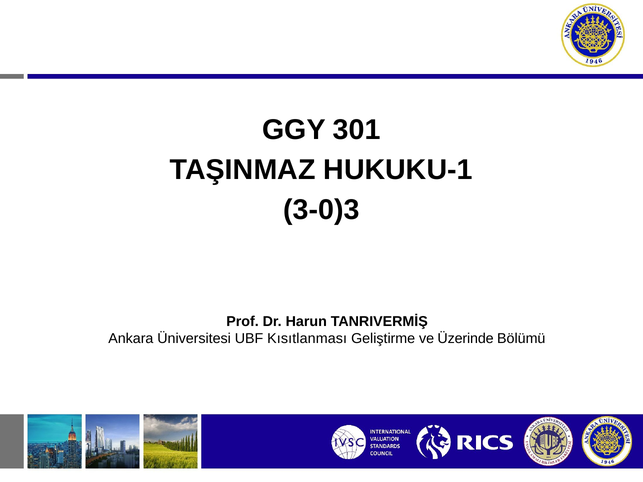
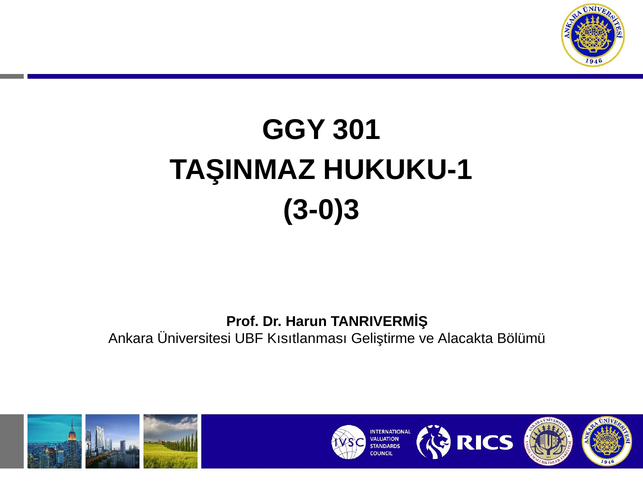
Üzerinde: Üzerinde -> Alacakta (465, 339)
